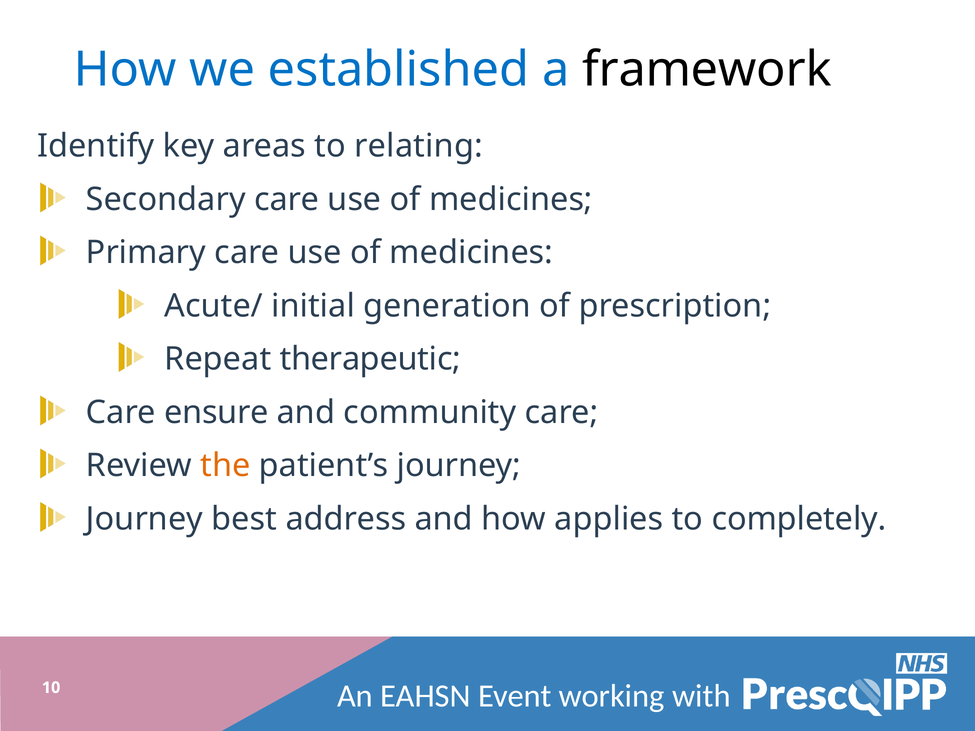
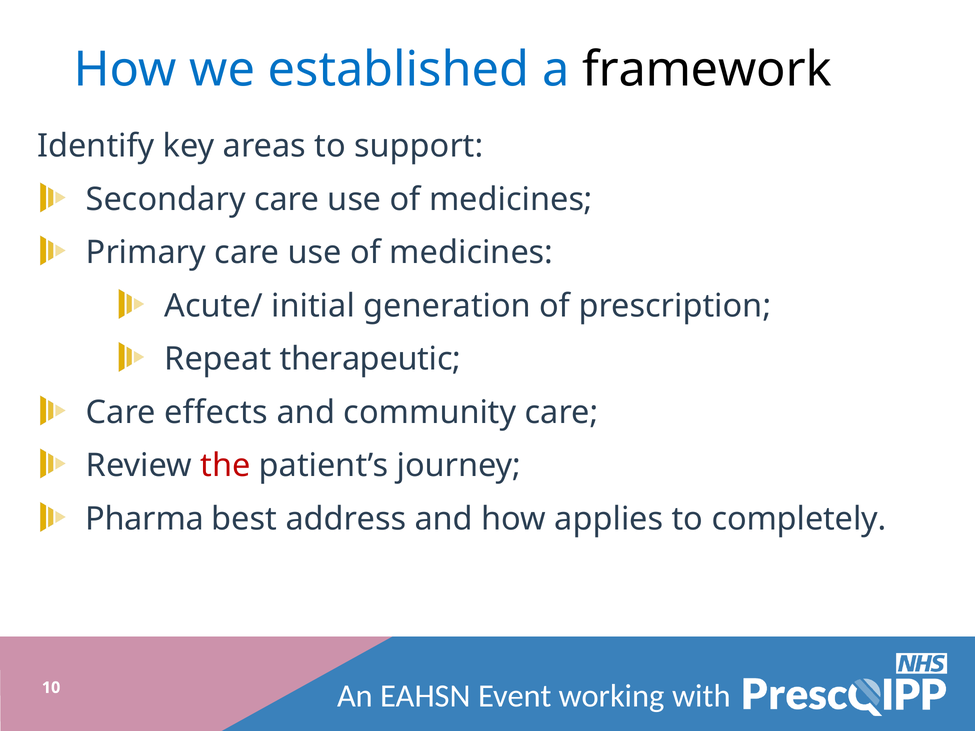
relating: relating -> support (419, 146)
ensure: ensure -> effects (216, 413)
the colour: orange -> red (225, 466)
Journey: Journey -> Pharma (145, 519)
